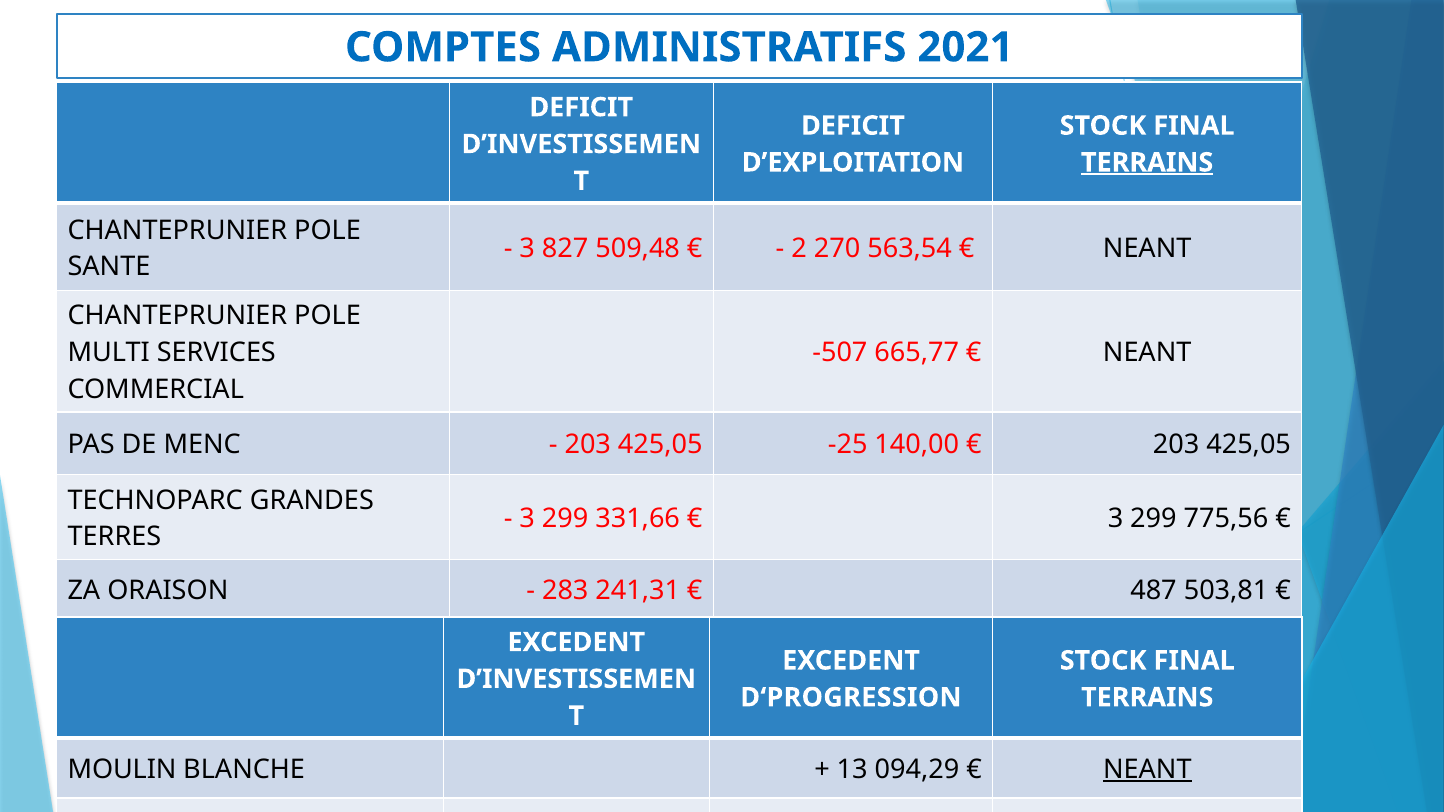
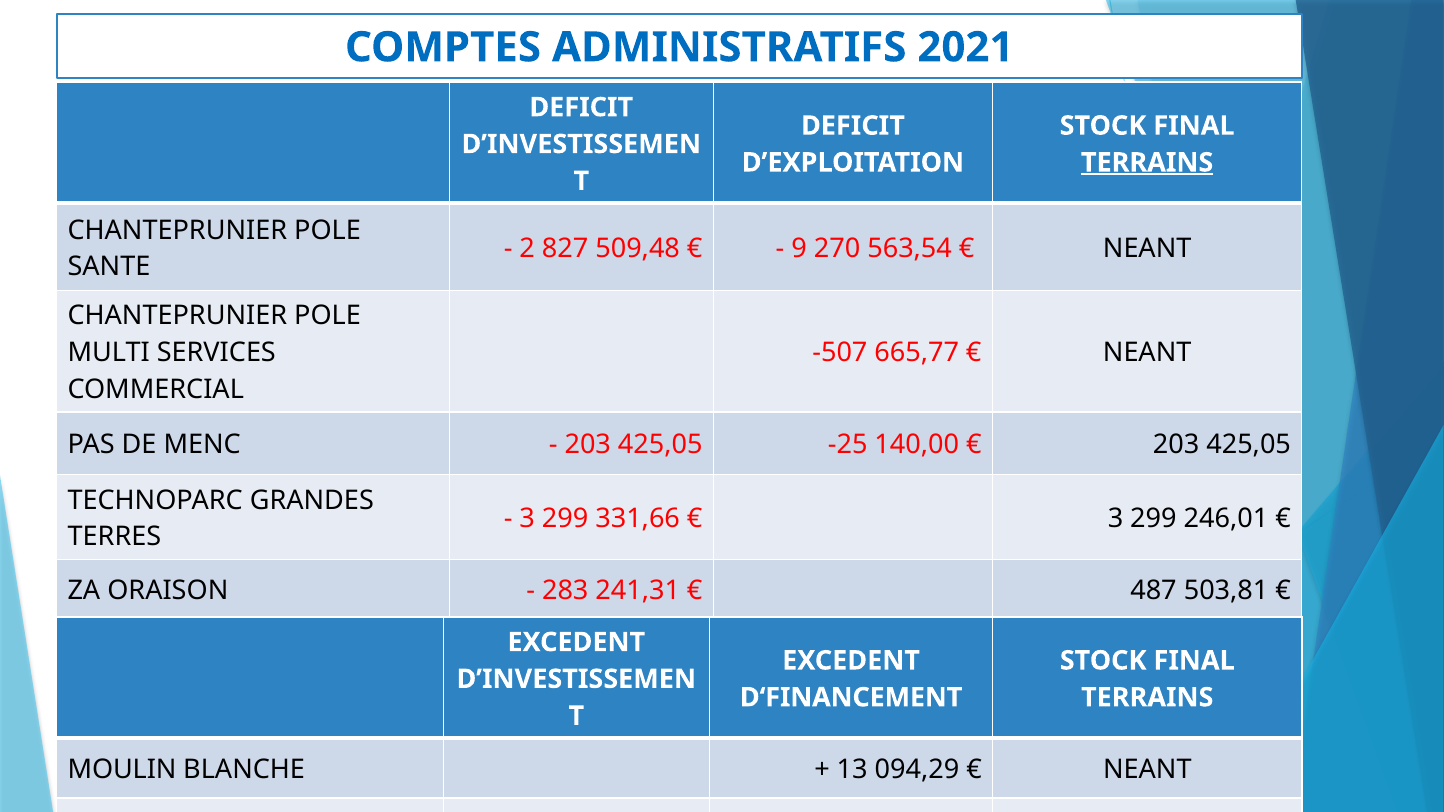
3: 3 -> 2 (527, 249)
2: 2 -> 9 (799, 249)
775,56: 775,56 -> 246,01 (1226, 519)
D‘PROGRESSION: D‘PROGRESSION -> D‘FINANCEMENT (851, 698)
NEANT underline: present -> none (1147, 770)
